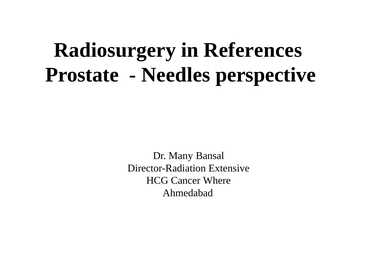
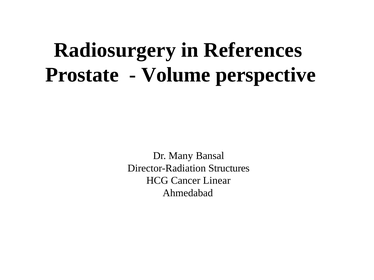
Needles: Needles -> Volume (176, 75)
Extensive: Extensive -> Structures (229, 168)
Where: Where -> Linear (217, 181)
